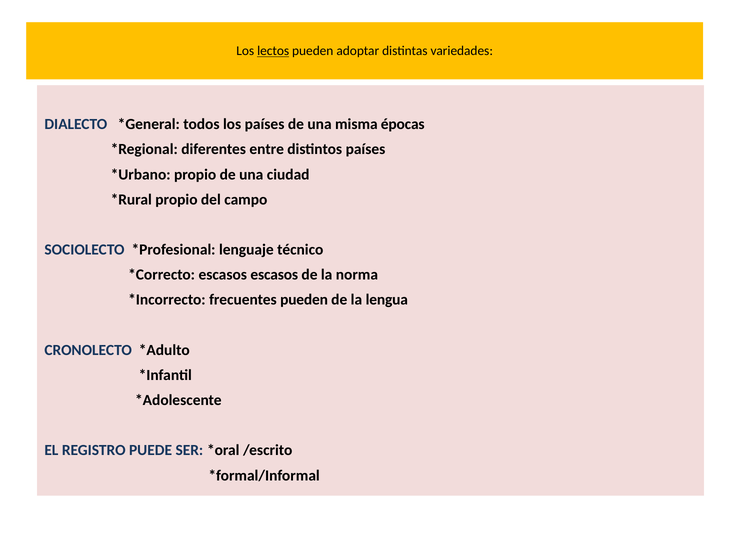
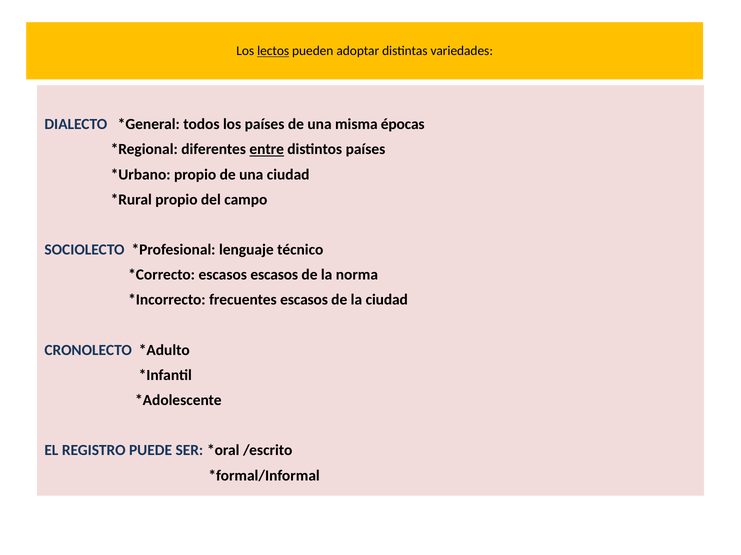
entre underline: none -> present (267, 150)
frecuentes pueden: pueden -> escasos (304, 300)
la lengua: lengua -> ciudad (387, 300)
